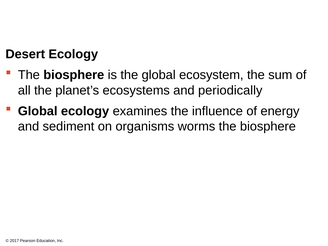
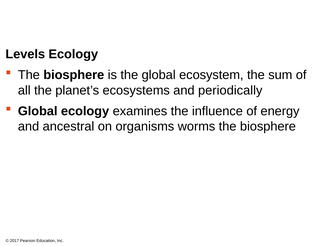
Desert: Desert -> Levels (25, 54)
sediment: sediment -> ancestral (69, 126)
